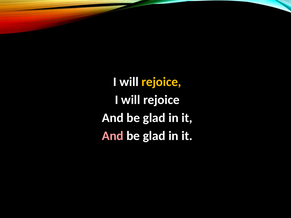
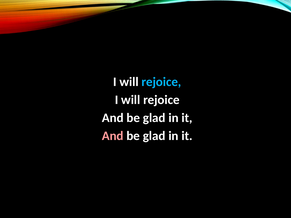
rejoice colour: yellow -> light blue (161, 82)
